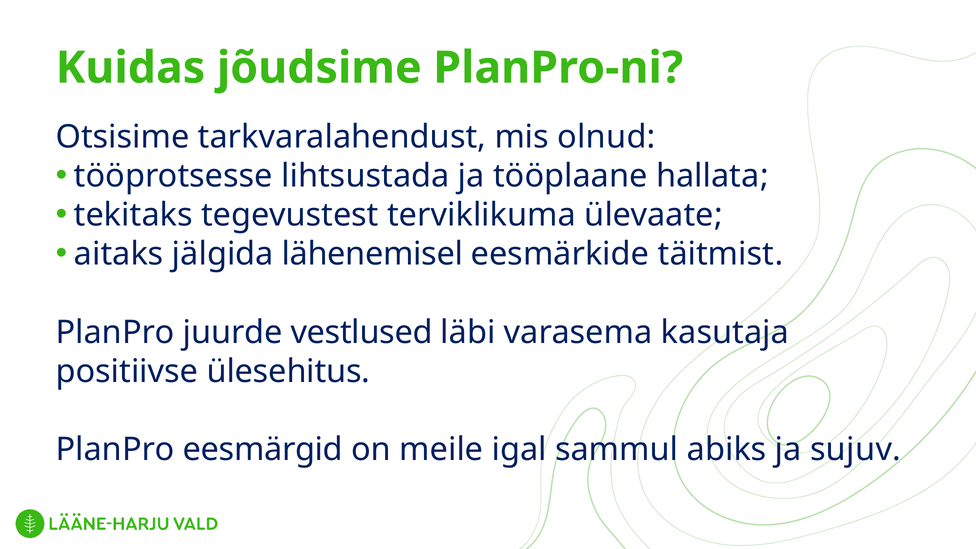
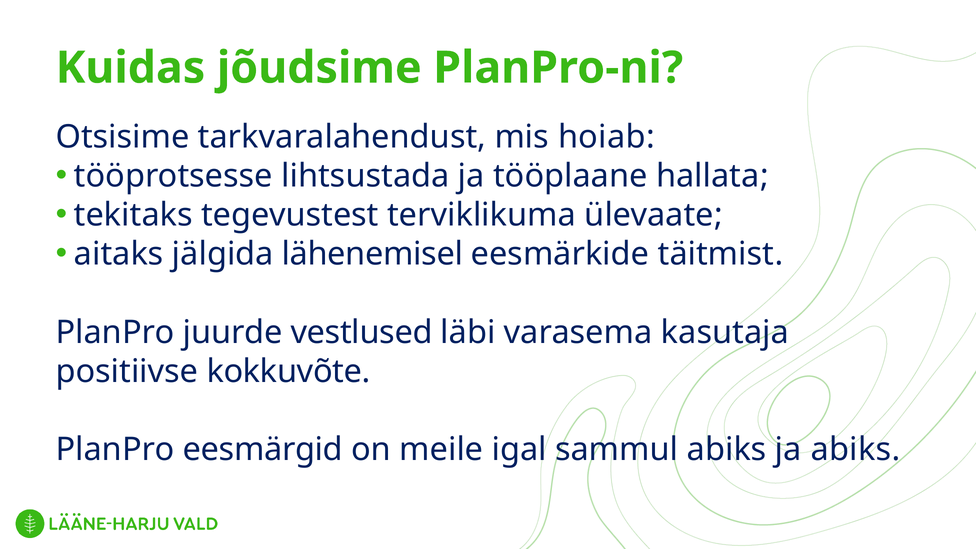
olnud: olnud -> hoiab (606, 137)
ülesehitus: ülesehitus -> kokkuvõte (289, 371)
ja sujuv: sujuv -> abiks (856, 450)
